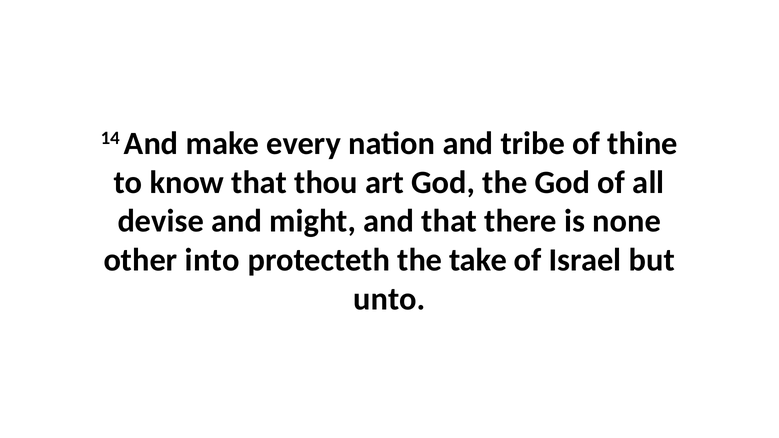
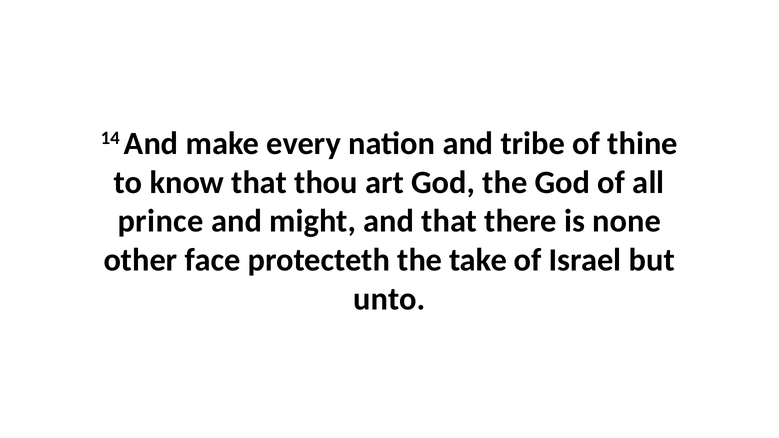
devise: devise -> prince (161, 221)
into: into -> face (213, 260)
